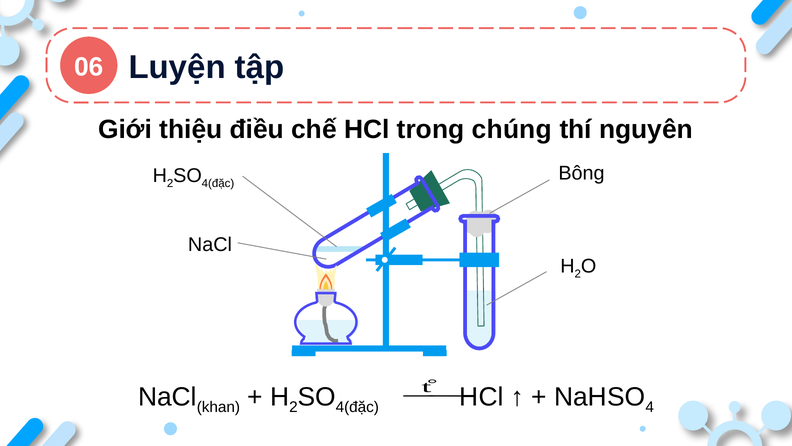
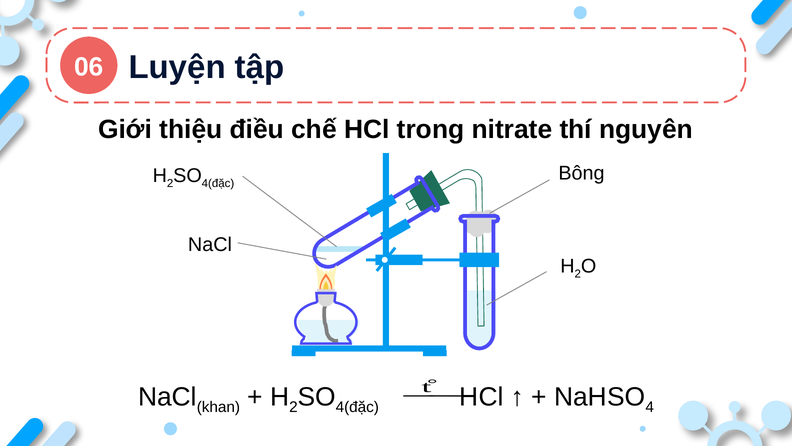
chúng: chúng -> nitrate (512, 130)
